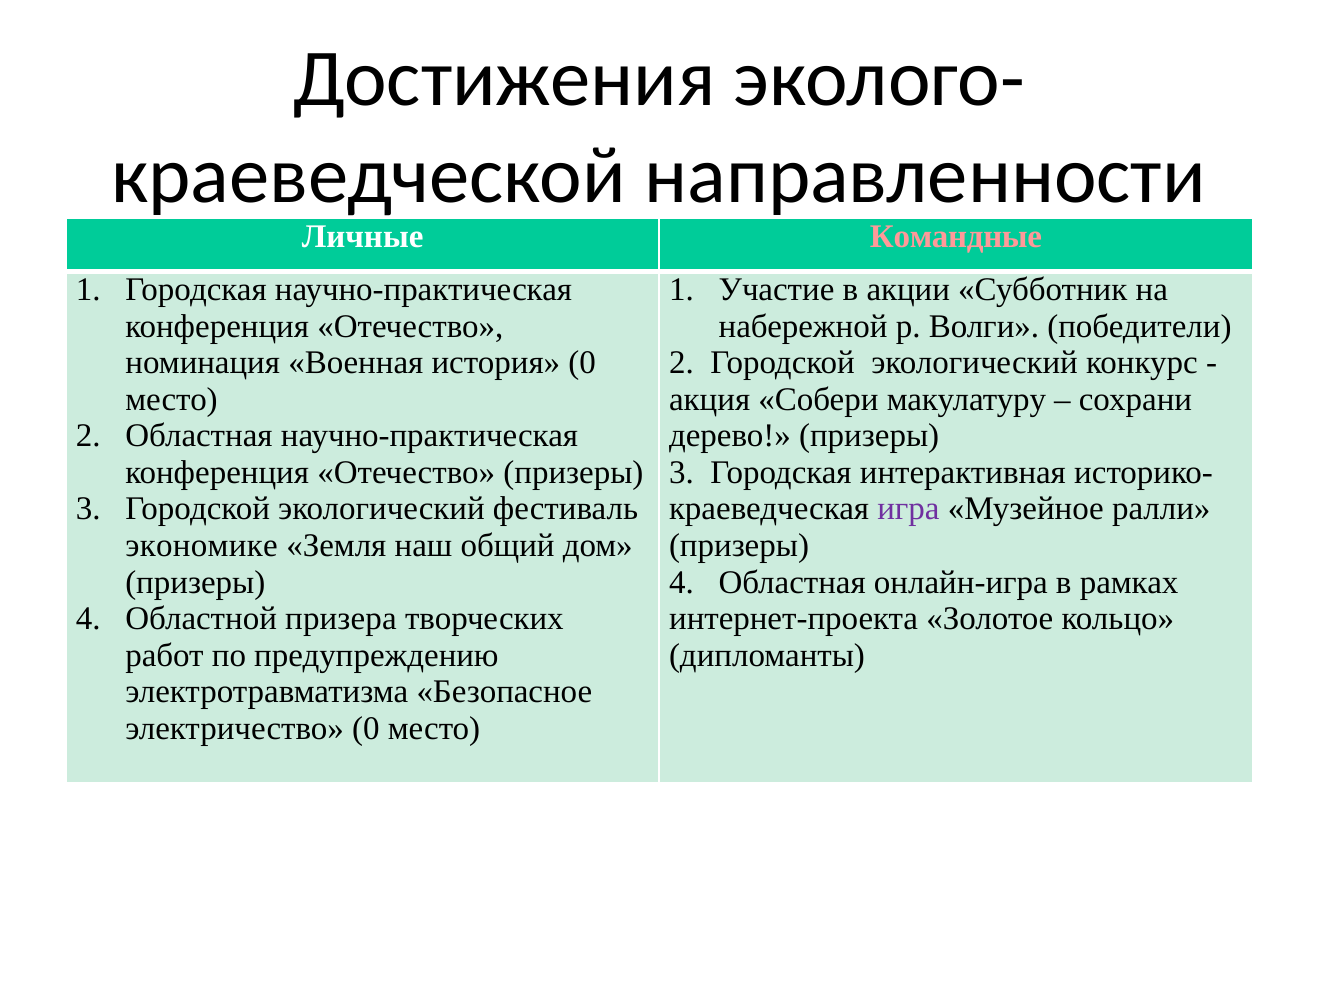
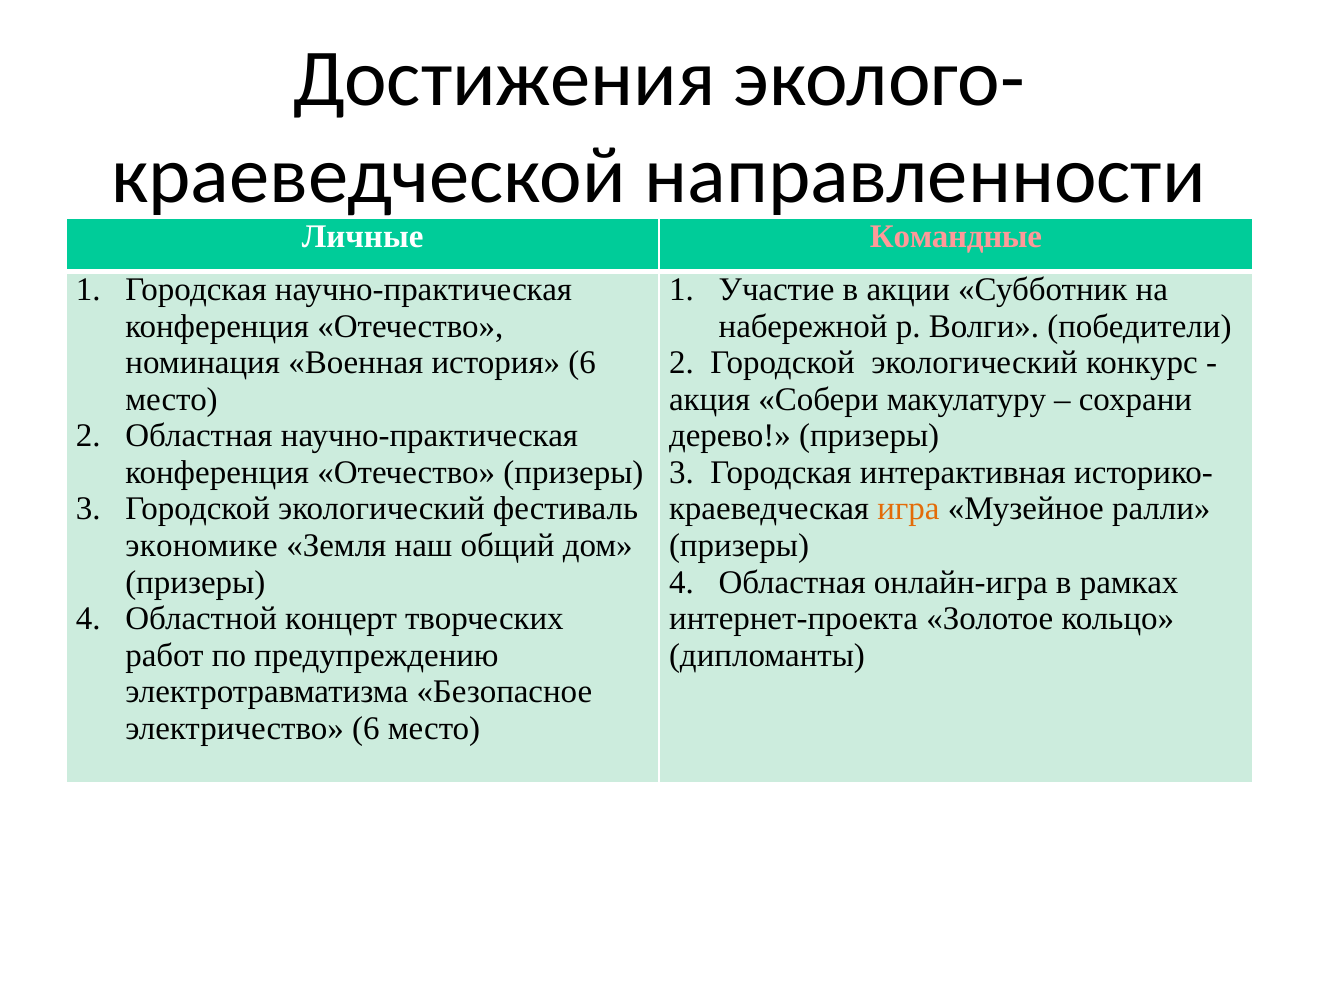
история 0: 0 -> 6 (582, 363)
игра colour: purple -> orange (908, 509)
призера: призера -> концерт (341, 619)
электричество 0: 0 -> 6 (366, 728)
